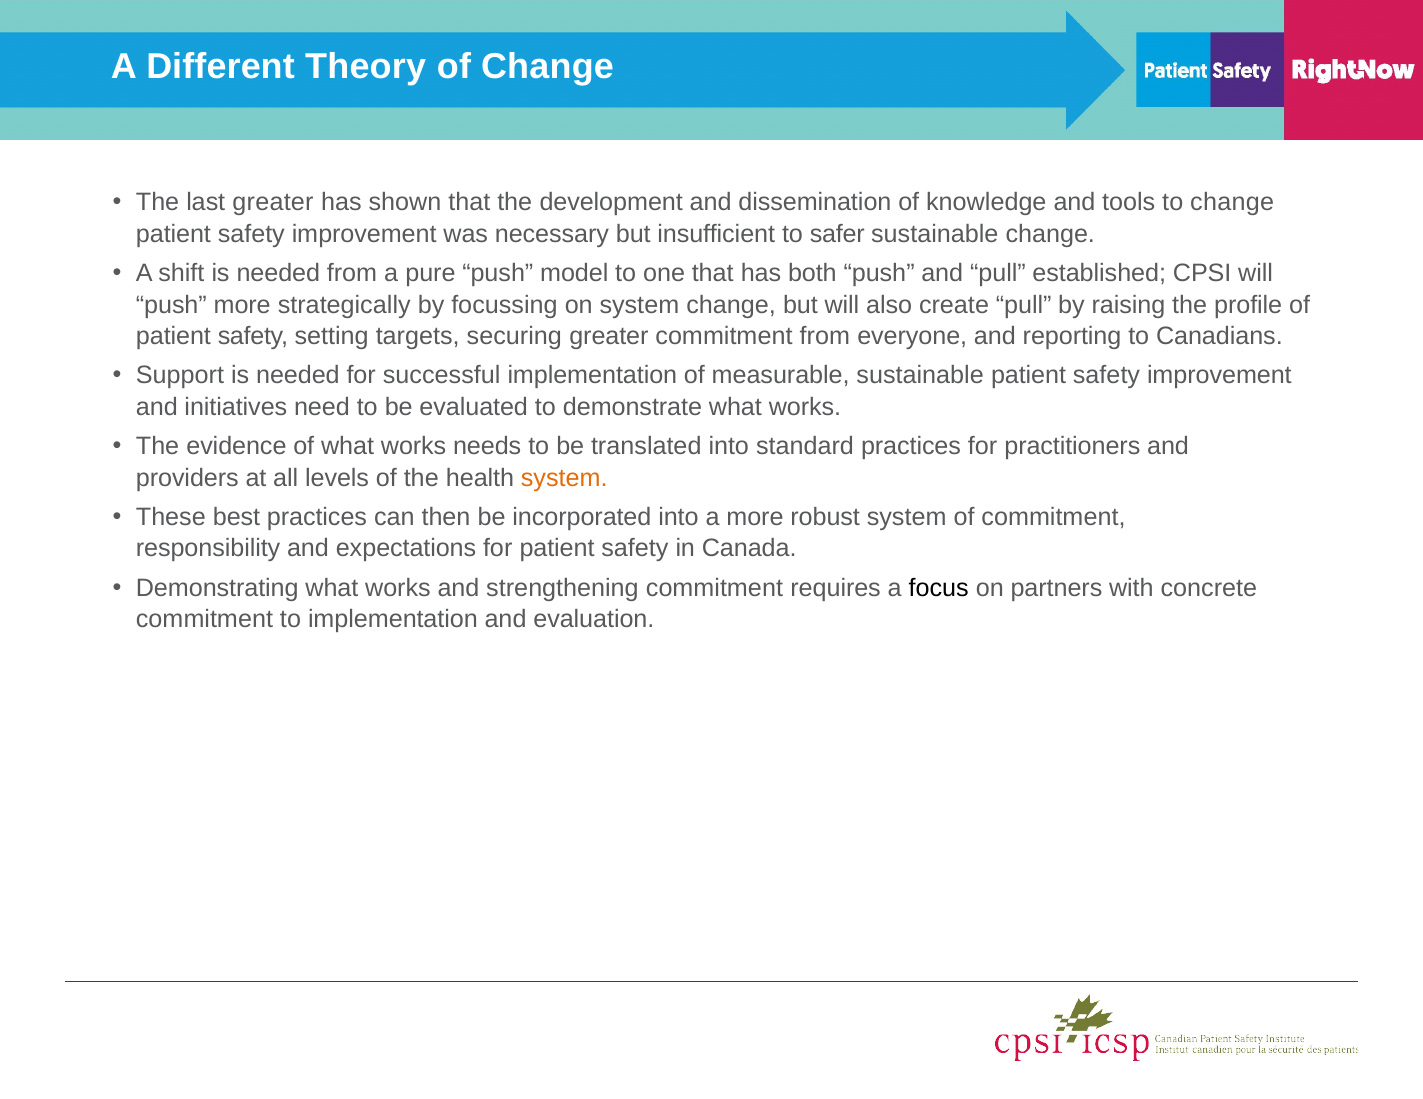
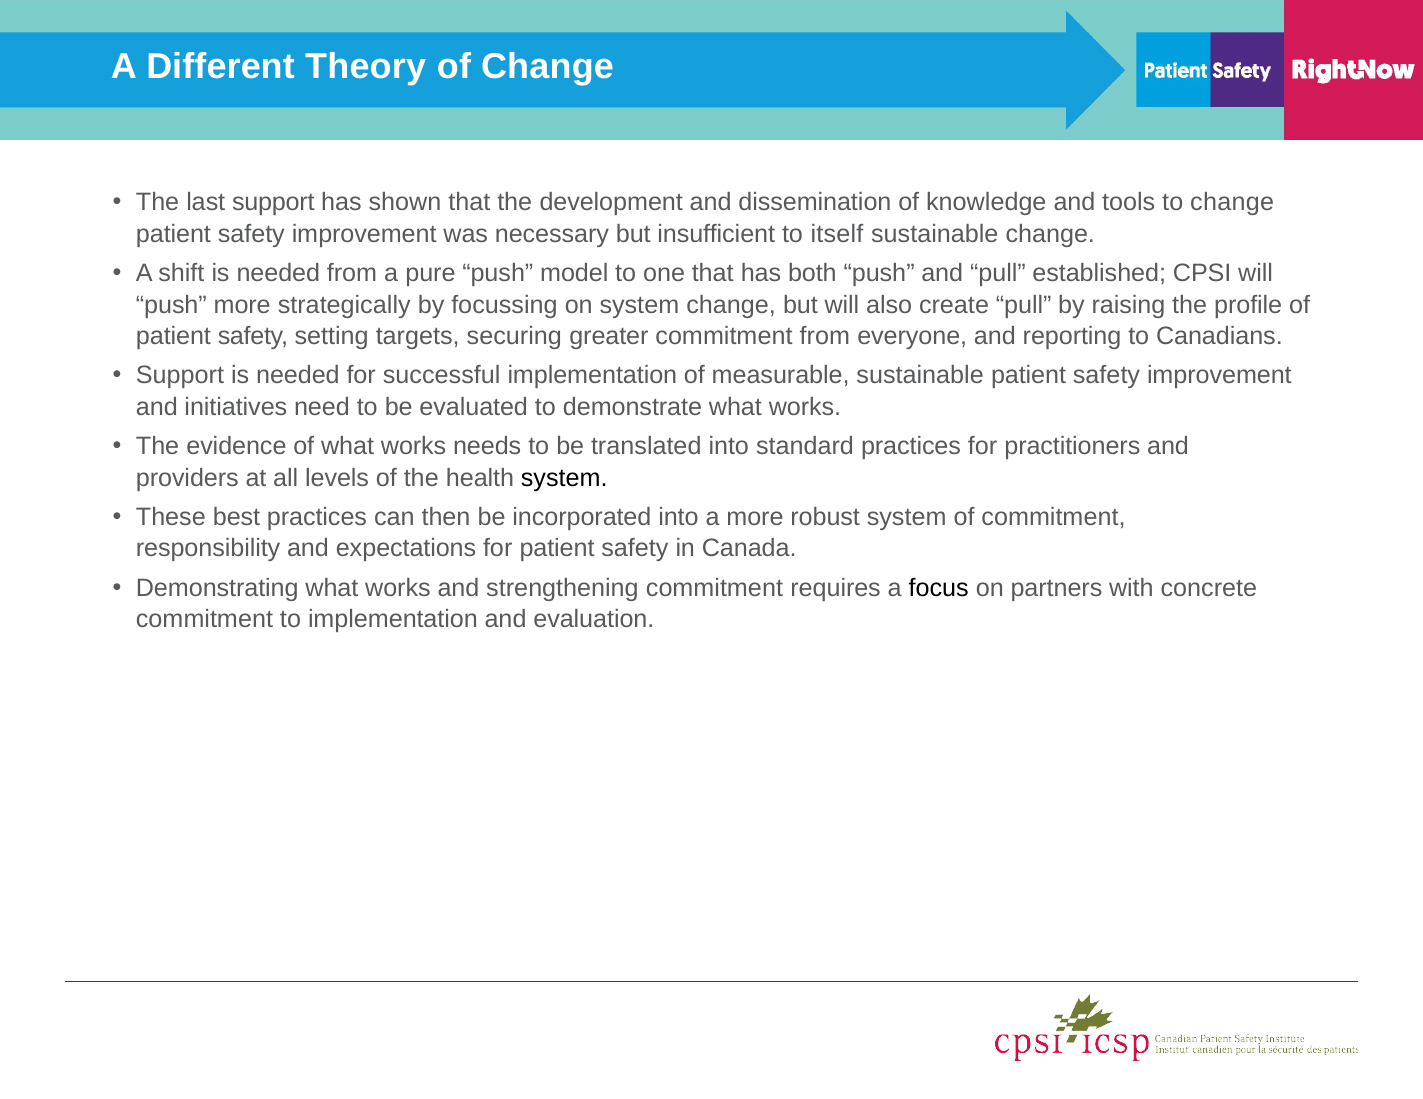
last greater: greater -> support (273, 203)
safer: safer -> itself (837, 234)
system colour: orange -> black (564, 478)
